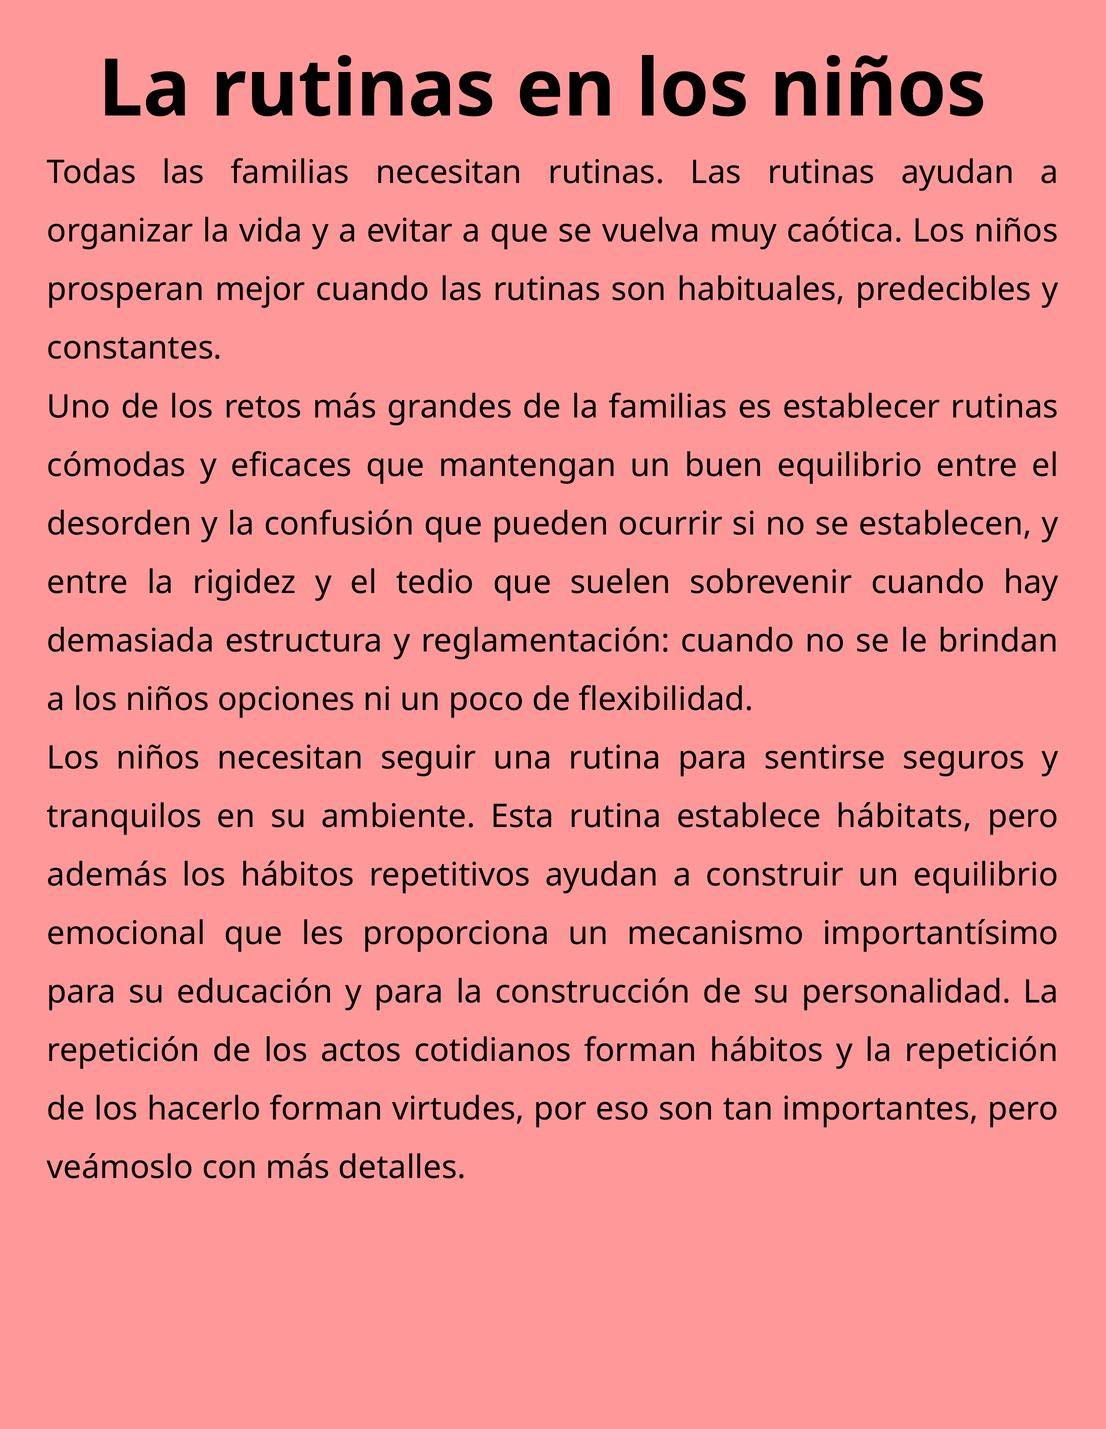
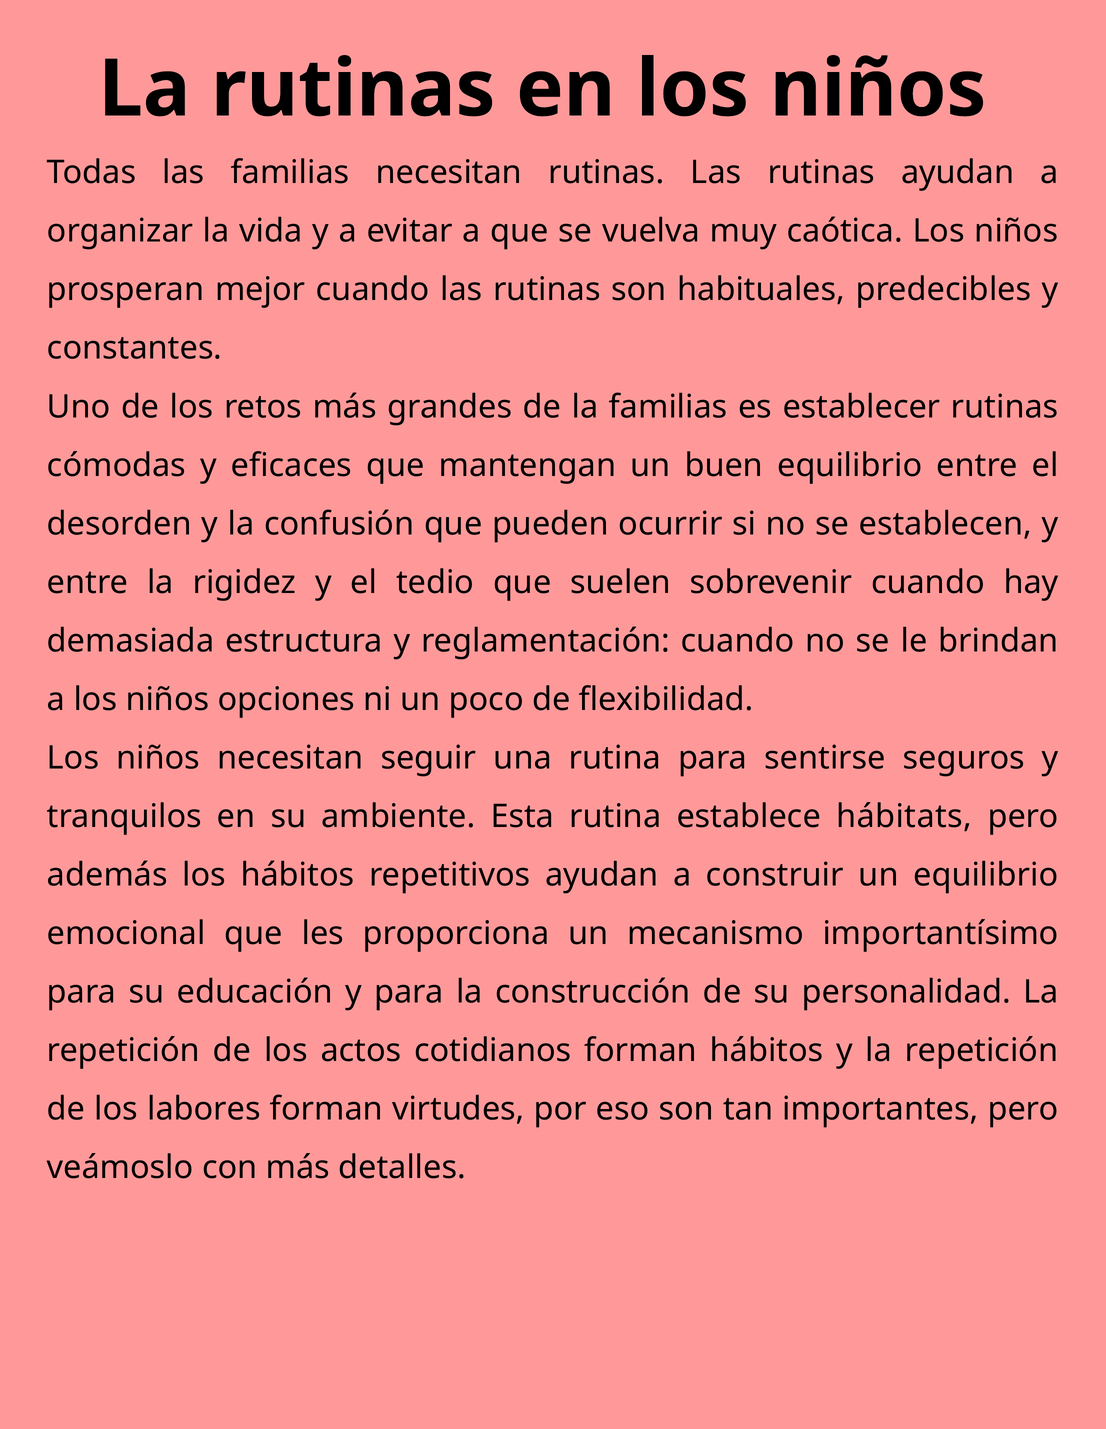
hacerlo: hacerlo -> labores (204, 1109)
